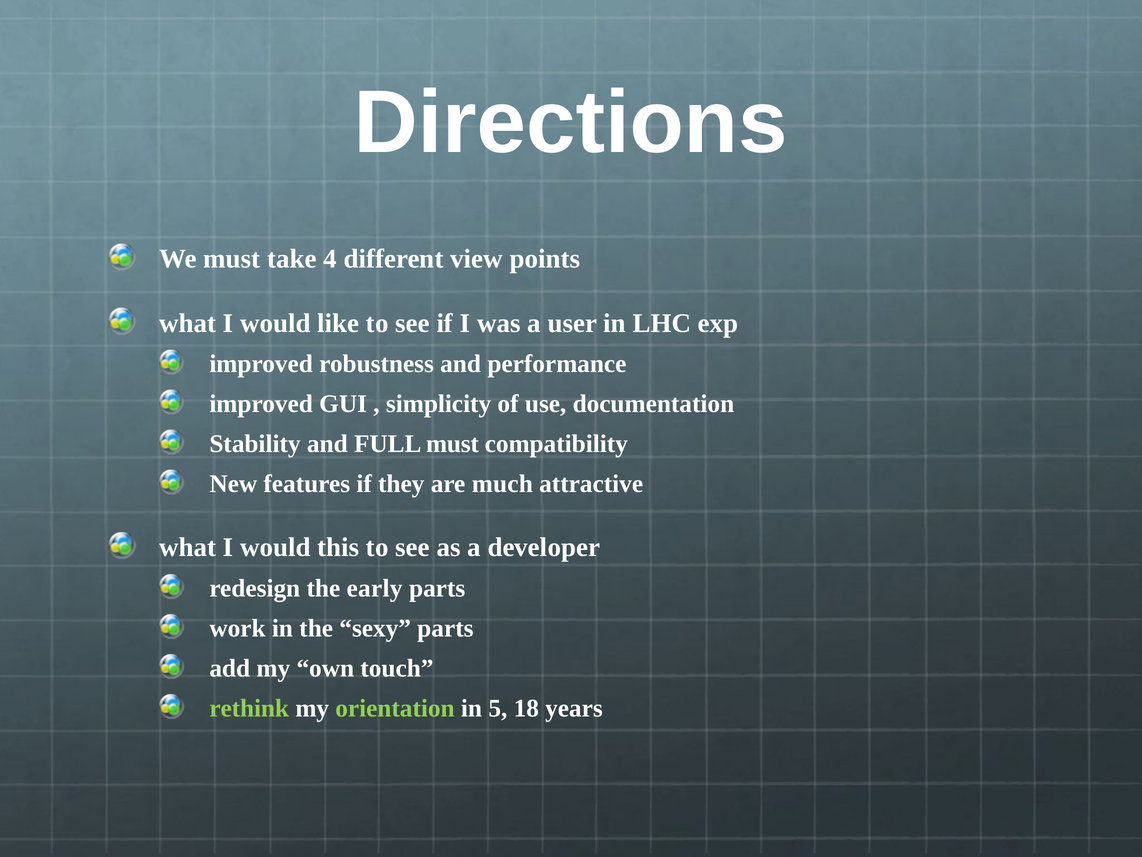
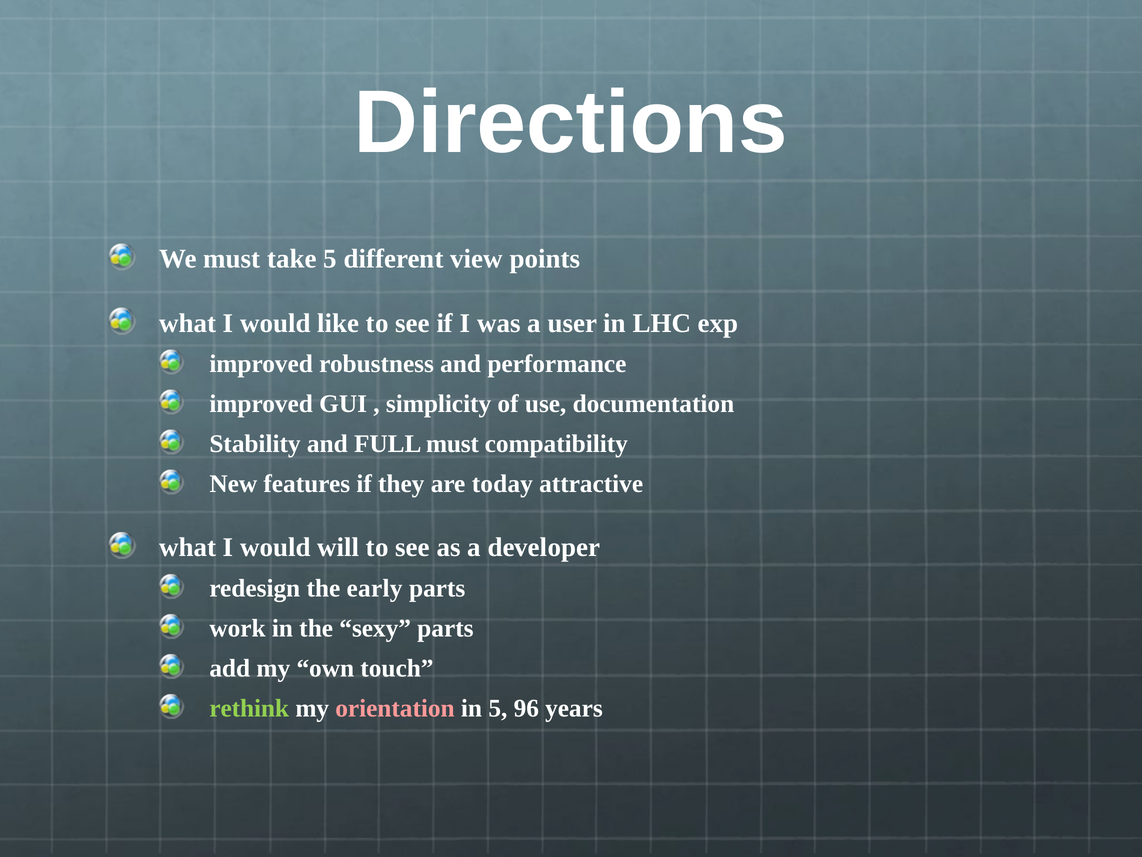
take 4: 4 -> 5 (330, 259)
much: much -> today (502, 484)
this: this -> will (338, 547)
orientation colour: light green -> pink (395, 708)
18: 18 -> 96 (526, 708)
